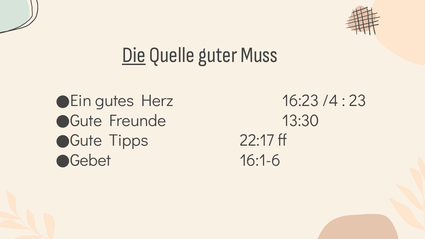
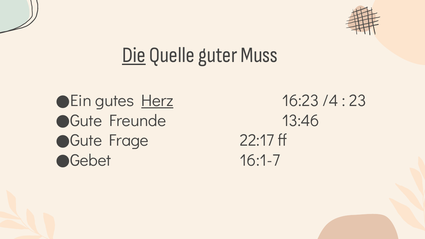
Herz underline: none -> present (157, 101)
13:30: 13:30 -> 13:46 (301, 121)
Tipps: Tipps -> Frage (129, 141)
16:1-6: 16:1-6 -> 16:1-7 (260, 160)
